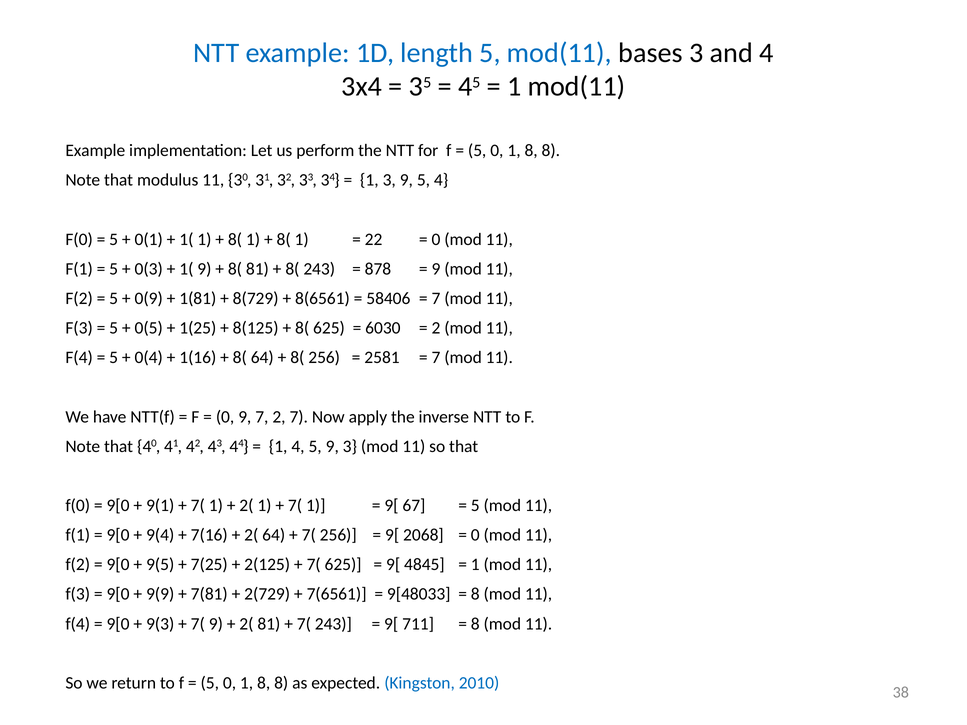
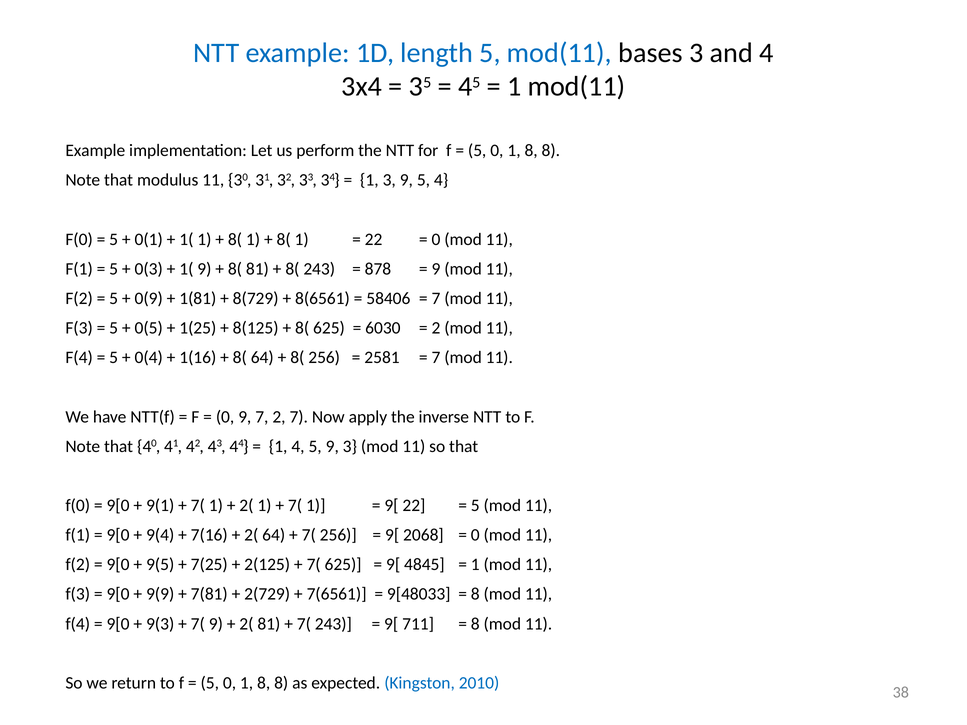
9[ 67: 67 -> 22 (414, 506)
